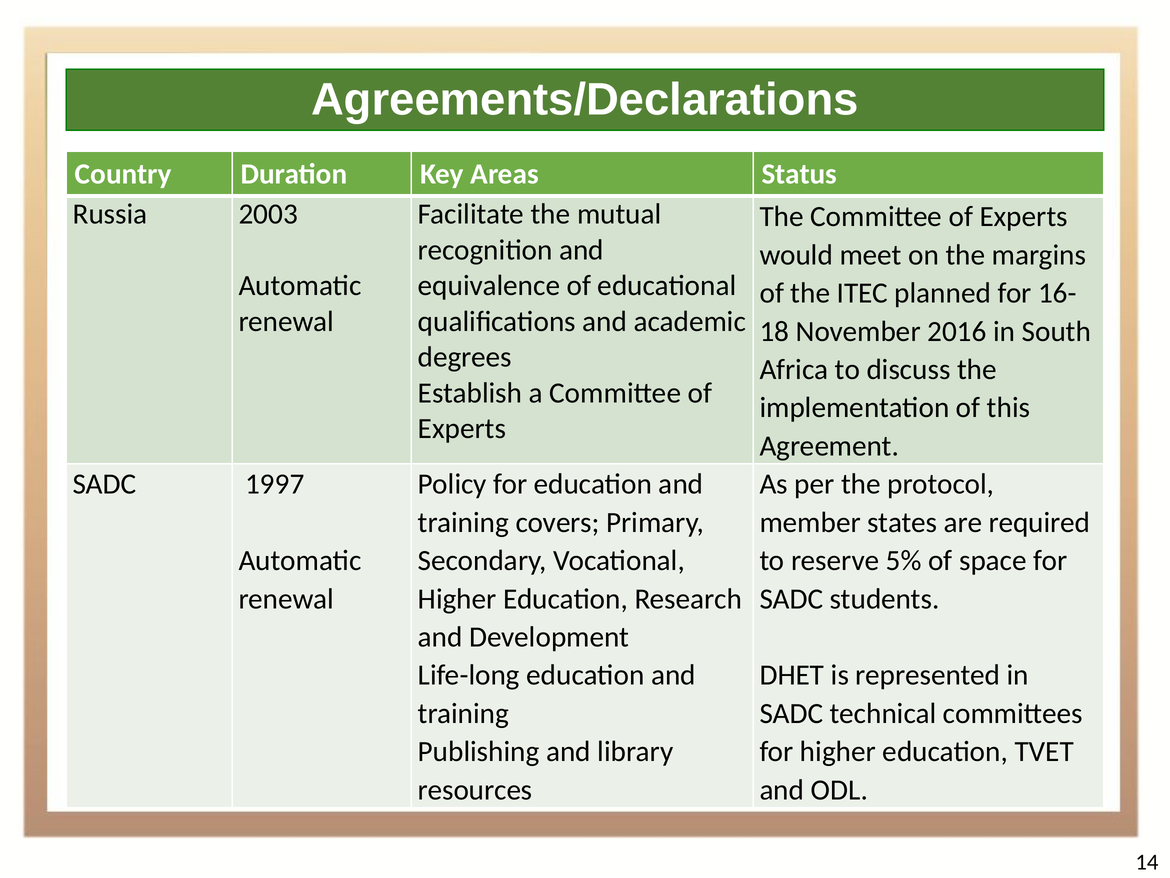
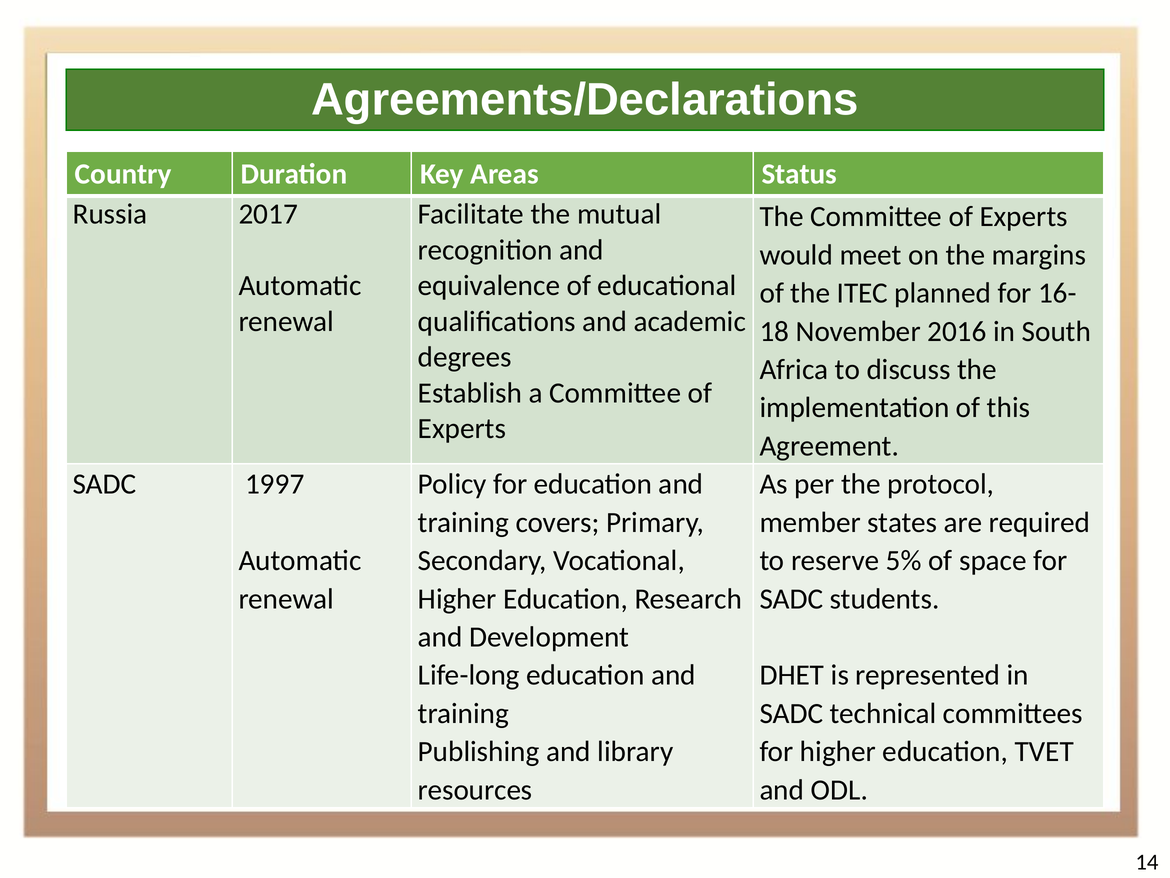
2003: 2003 -> 2017 (268, 214)
